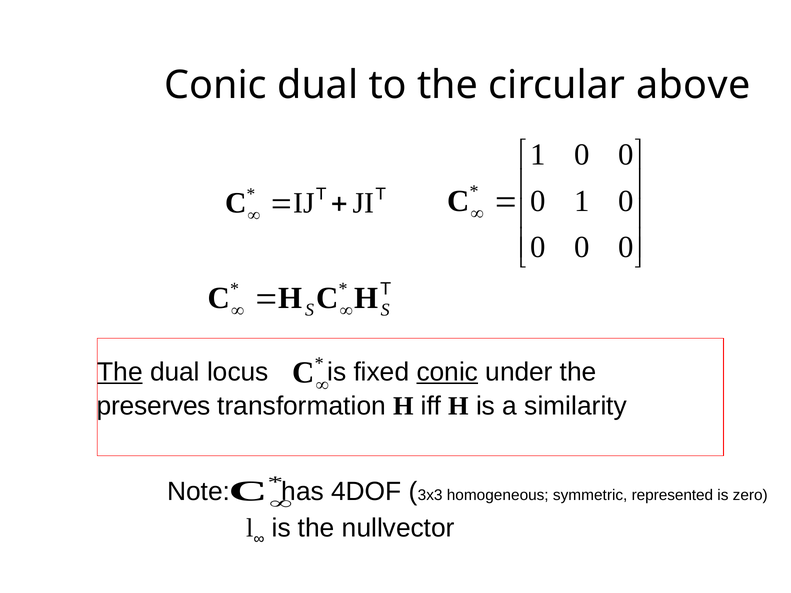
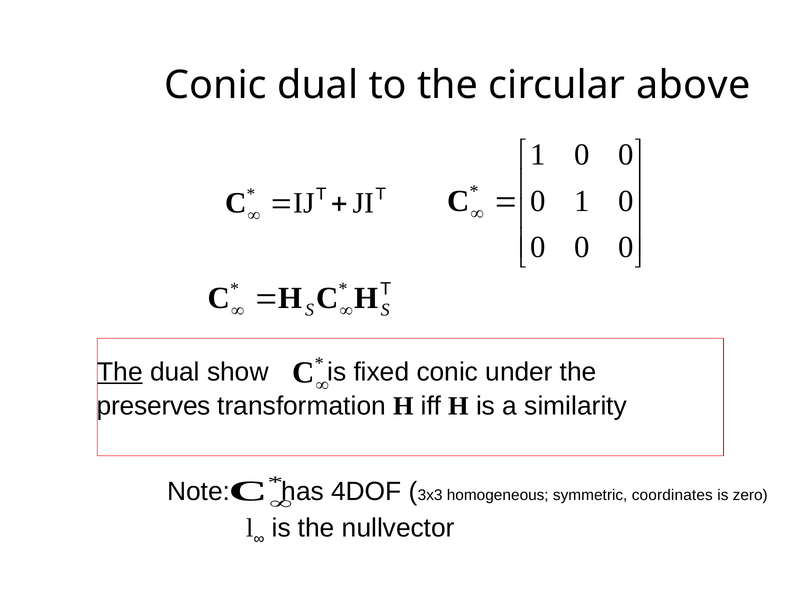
locus: locus -> show (238, 372)
conic underline: present -> none (447, 372)
represented: represented -> coordinates (672, 495)
